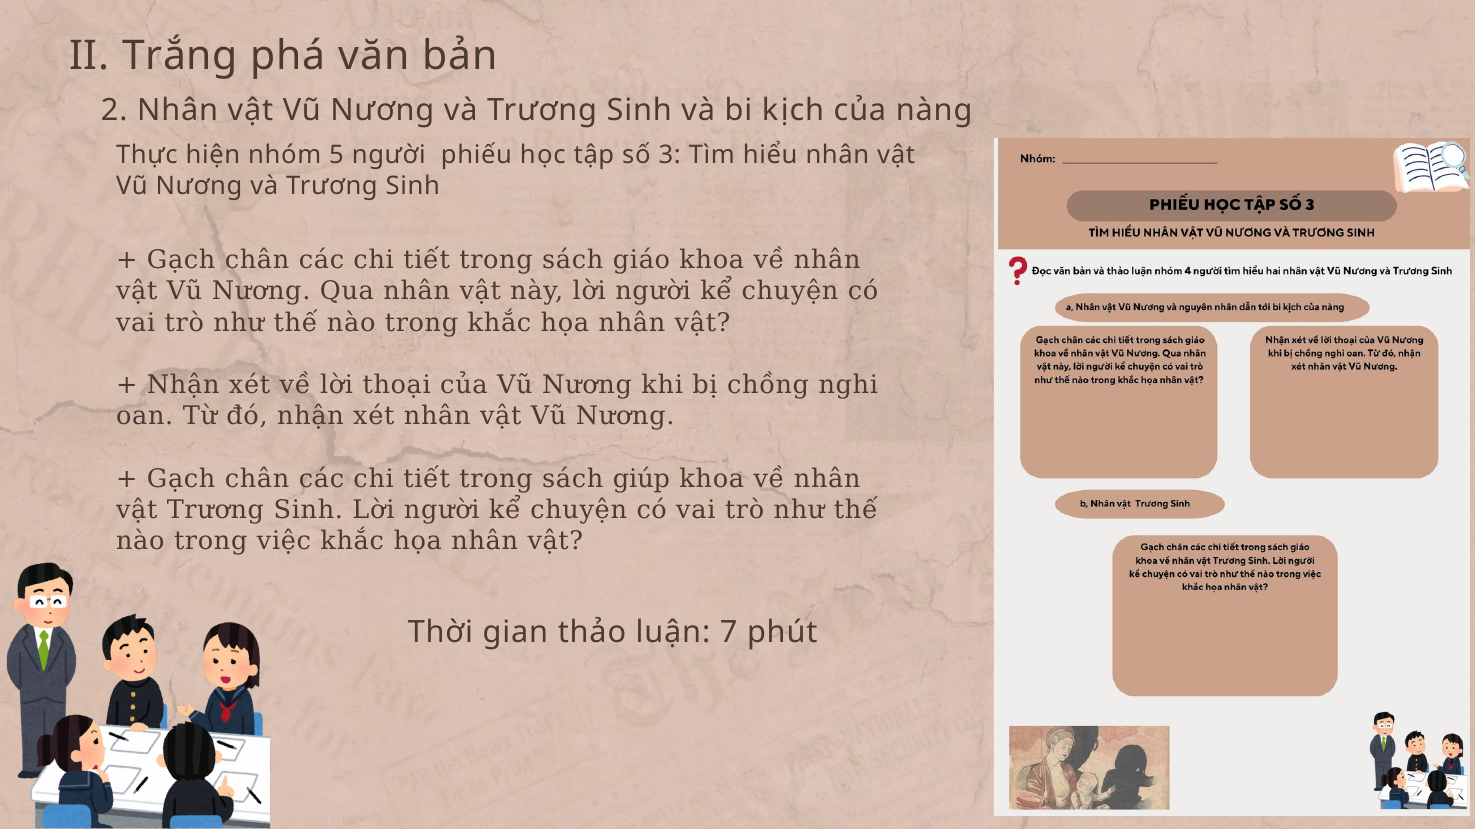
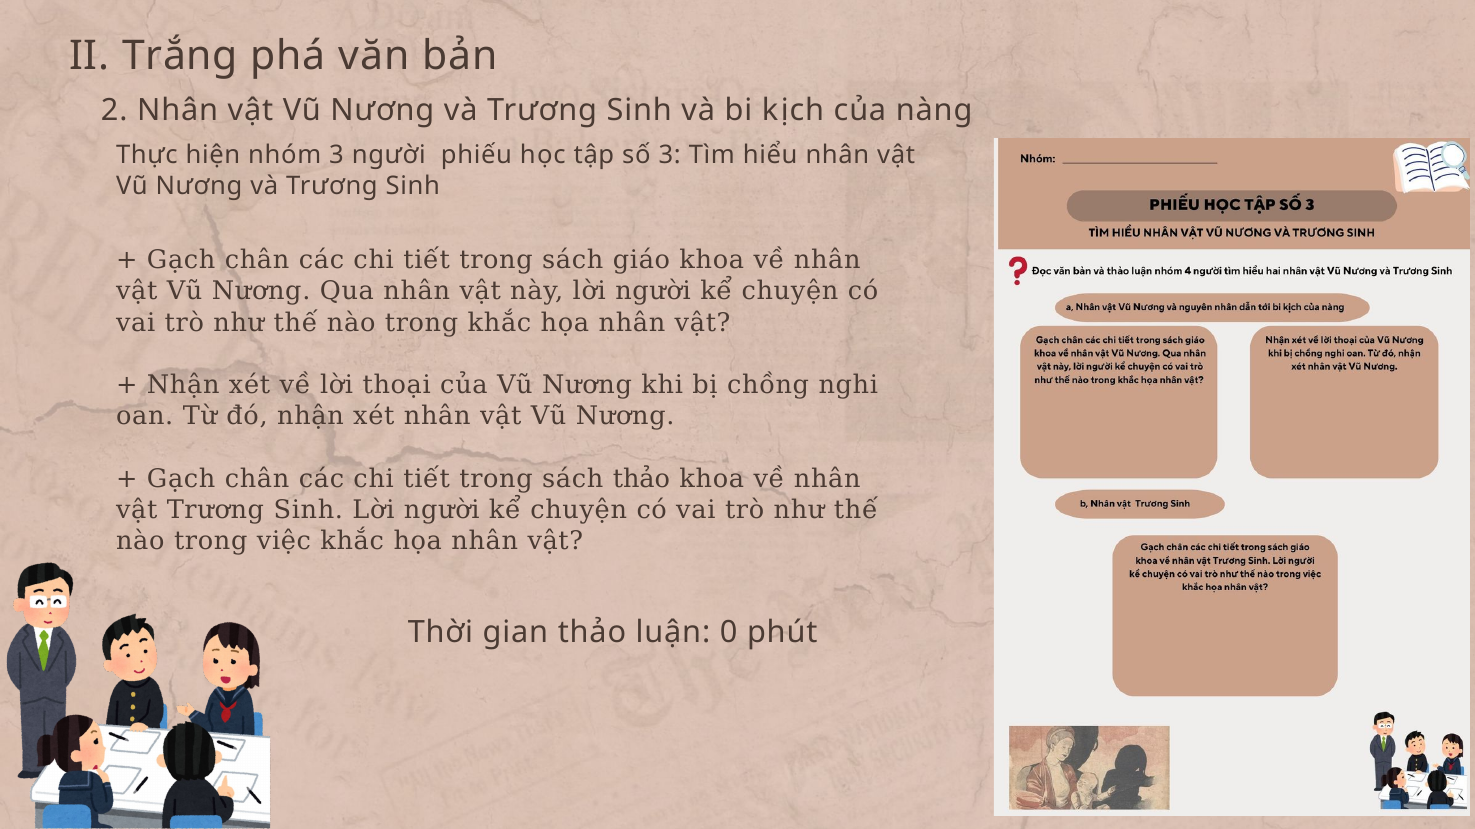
nhóm 5: 5 -> 3 (336, 155)
sách giúp: giúp -> thảo (641, 479)
7: 7 -> 0 (729, 633)
